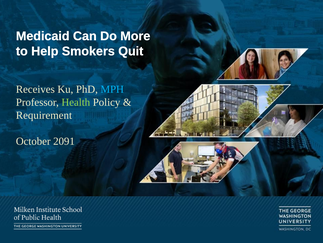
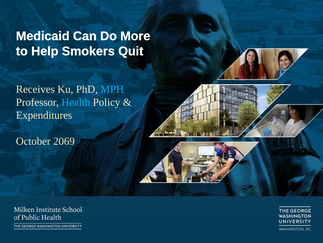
Health colour: light green -> light blue (76, 102)
Requirement: Requirement -> Expenditures (44, 115)
2091: 2091 -> 2069 (64, 141)
